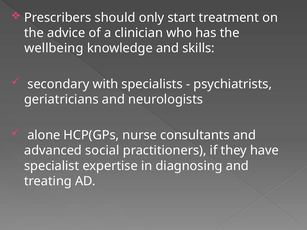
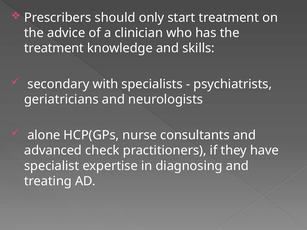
wellbeing: wellbeing -> treatment (54, 48)
social: social -> check (102, 151)
